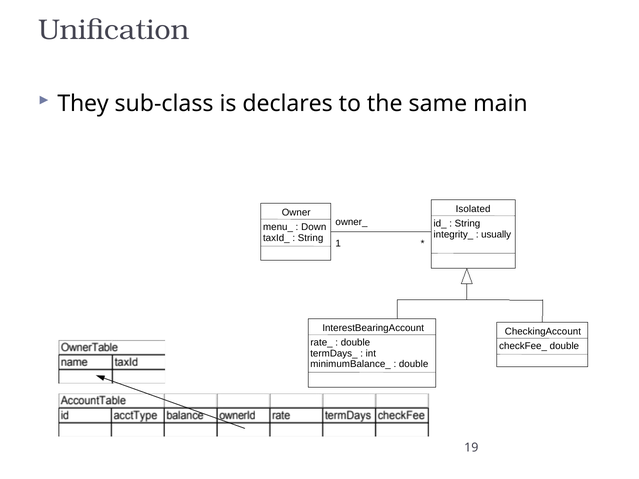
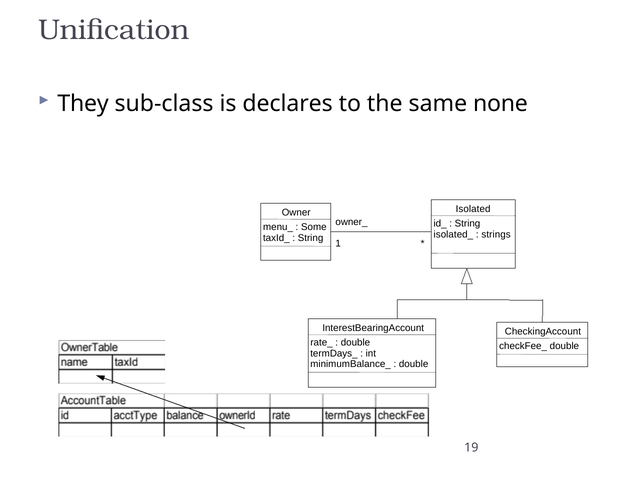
main: main -> none (500, 104)
Down: Down -> Some (314, 227)
integrity_: integrity_ -> isolated_ (453, 235)
usually: usually -> strings (496, 235)
